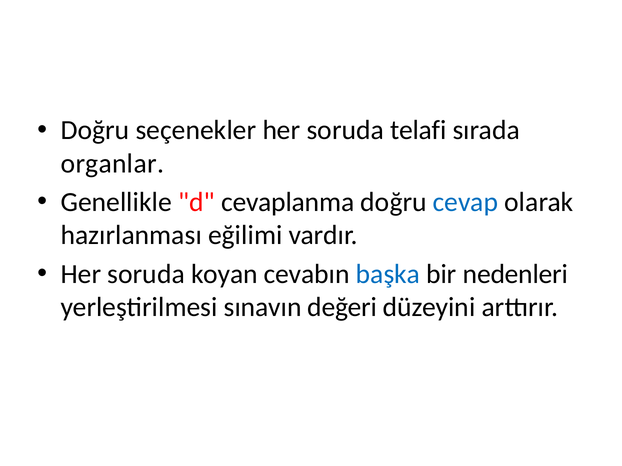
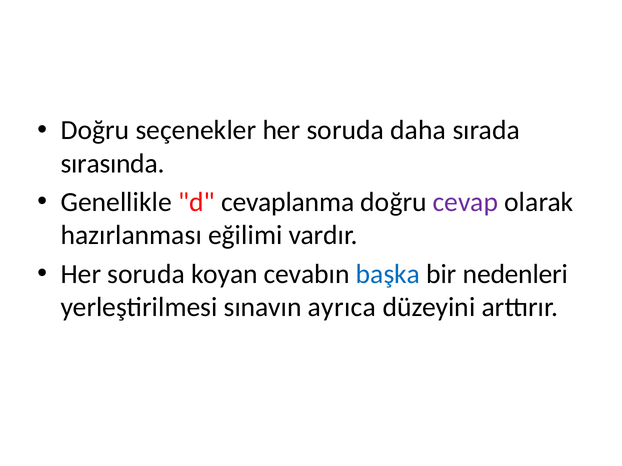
telafi: telafi -> daha (418, 130)
organlar: organlar -> sırasında (113, 164)
cevap colour: blue -> purple (466, 202)
değeri: değeri -> ayrıca (342, 307)
